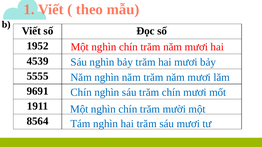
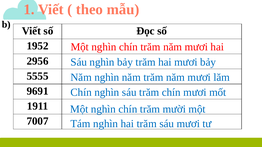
4539: 4539 -> 2956 (38, 61)
8564: 8564 -> 7007 (38, 121)
